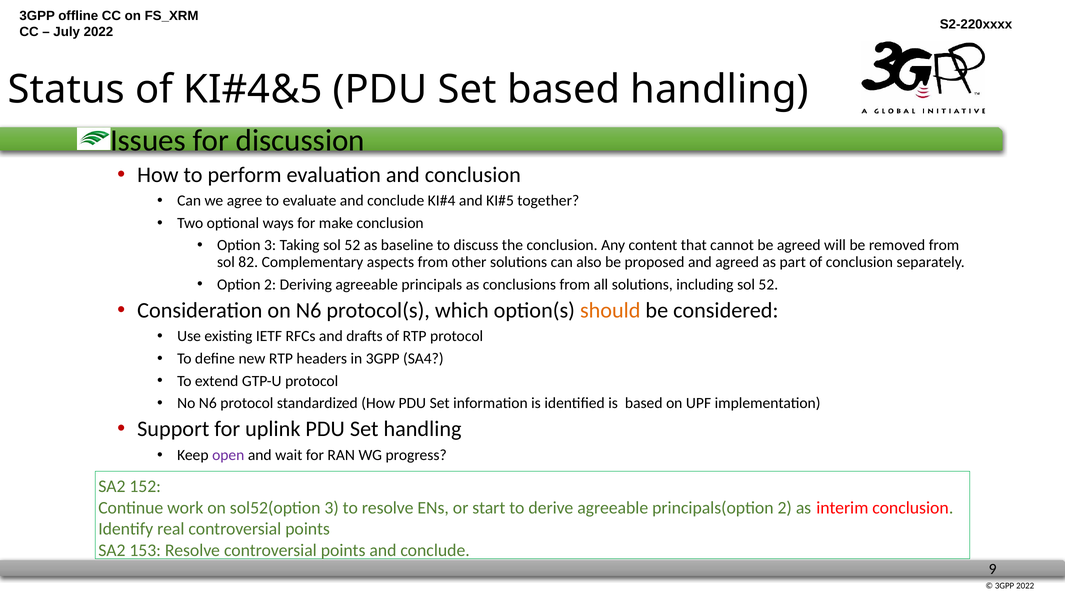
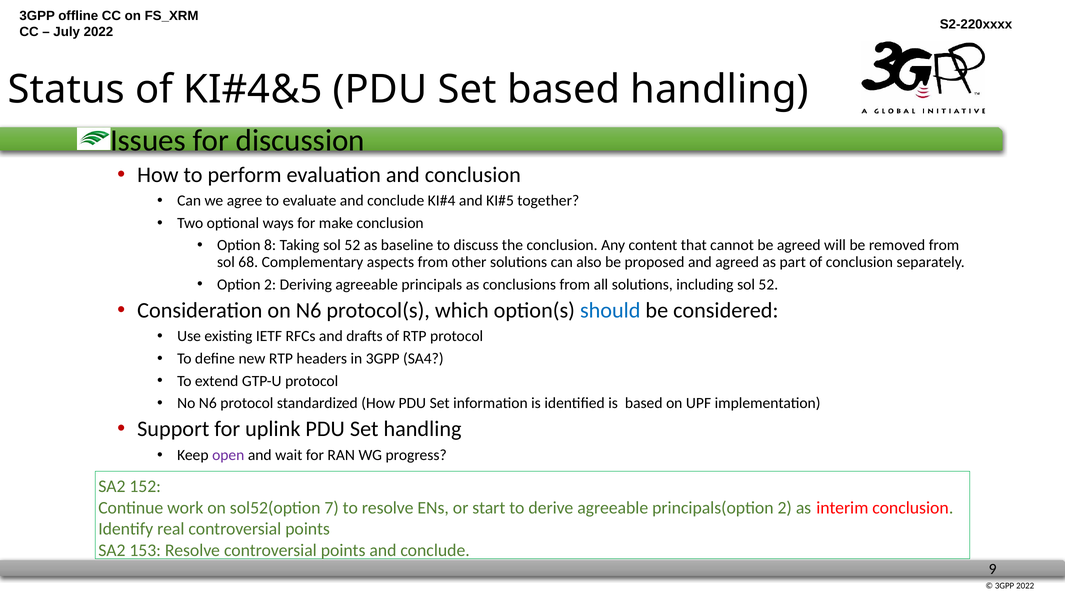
Option 3: 3 -> 8 (270, 245)
82: 82 -> 68 (248, 262)
should colour: orange -> blue (610, 310)
sol52(option 3: 3 -> 7 (332, 508)
